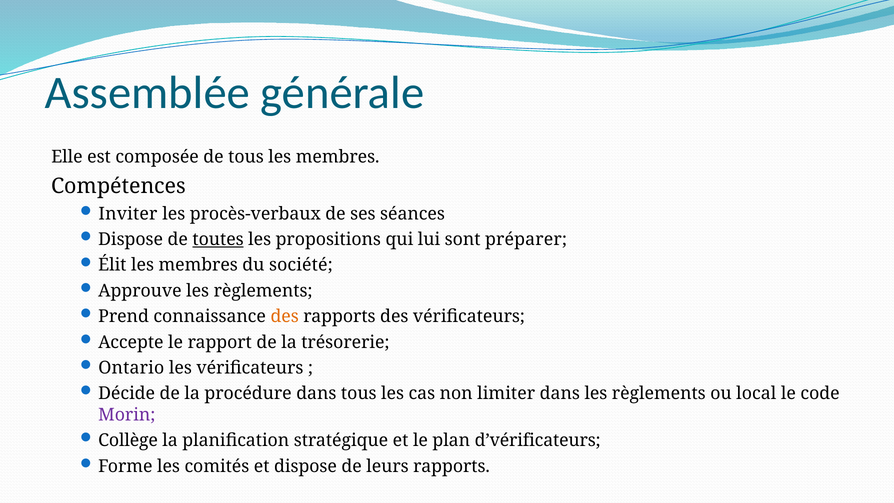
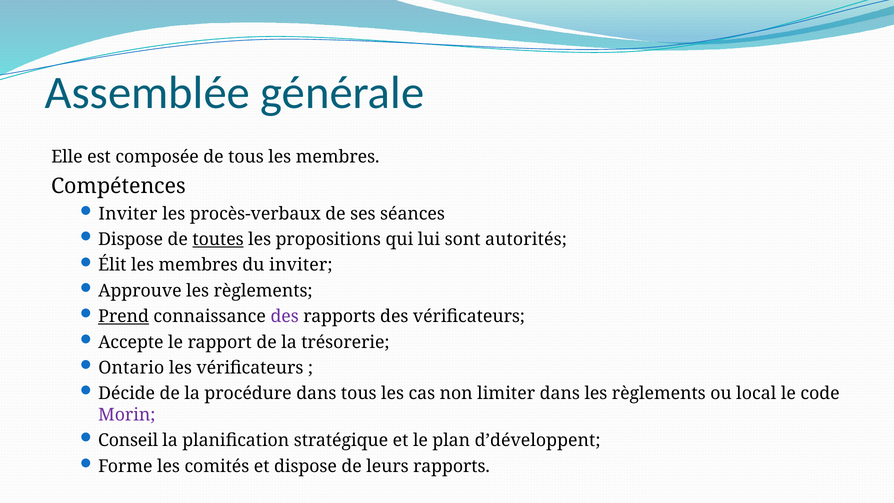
préparer: préparer -> autorités (526, 239)
du société: société -> inviter (301, 265)
Prend underline: none -> present (124, 316)
des colour: orange -> purple (285, 316)
Collège: Collège -> Conseil (128, 440)
d’vérificateurs: d’vérificateurs -> d’développent (538, 440)
